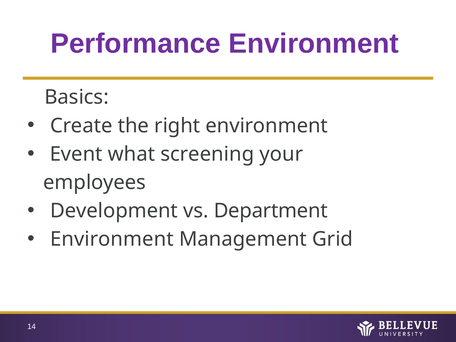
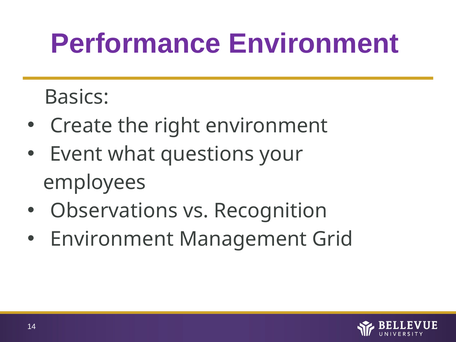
screening: screening -> questions (207, 154)
Development: Development -> Observations (114, 211)
Department: Department -> Recognition (271, 211)
